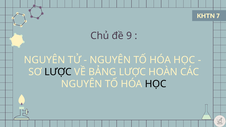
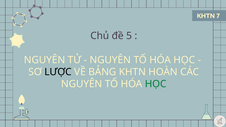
9: 9 -> 5 (129, 36)
BẢNG LƯỢC: LƯỢC -> KHTN (132, 72)
HỌC colour: black -> green (156, 84)
